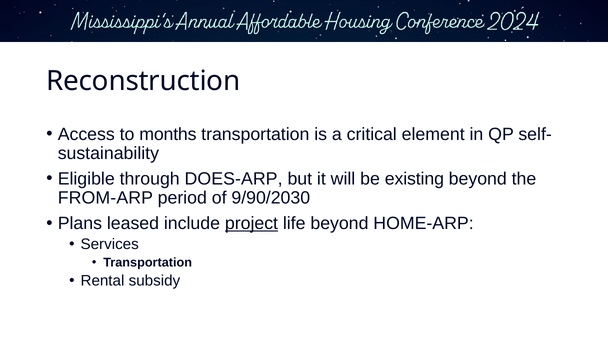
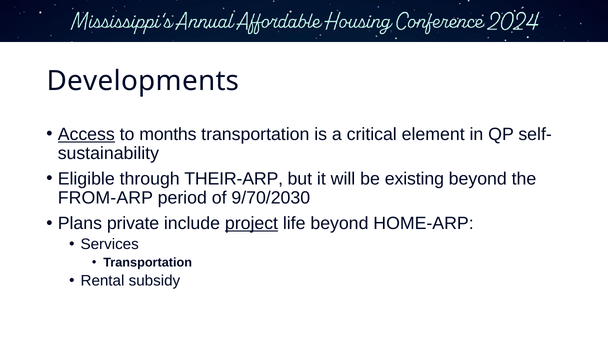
Reconstruction: Reconstruction -> Developments (143, 81)
Access underline: none -> present (86, 134)
DOES-ARP: DOES-ARP -> THEIR-ARP (234, 179)
9/90/2030: 9/90/2030 -> 9/70/2030 (271, 198)
leased: leased -> private (133, 223)
